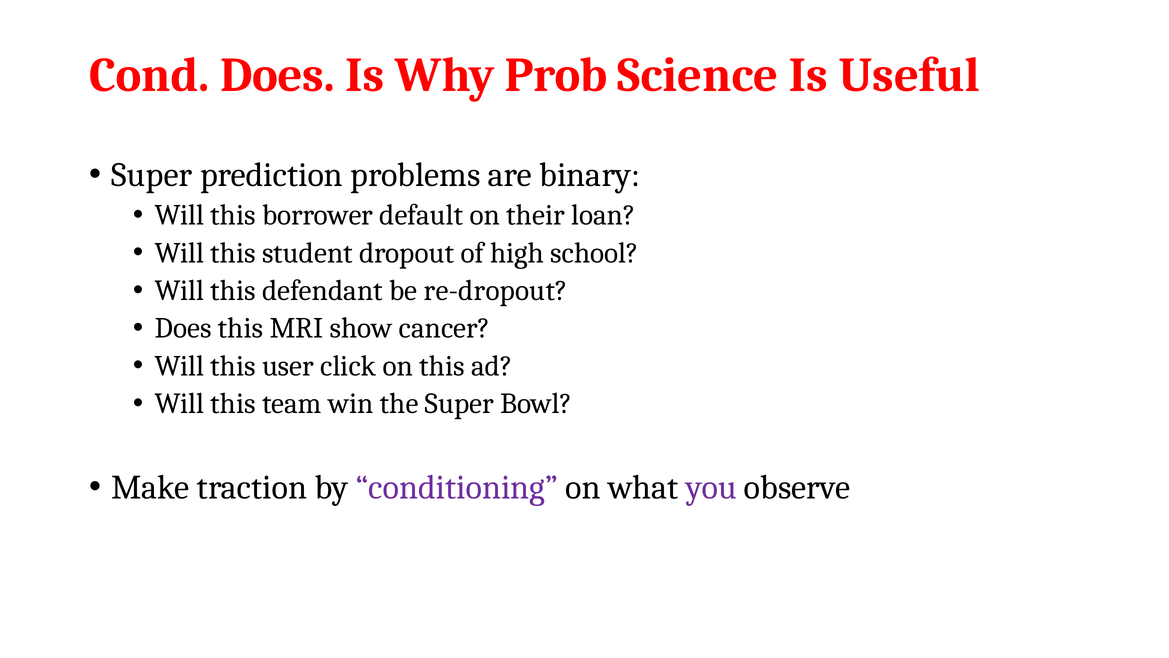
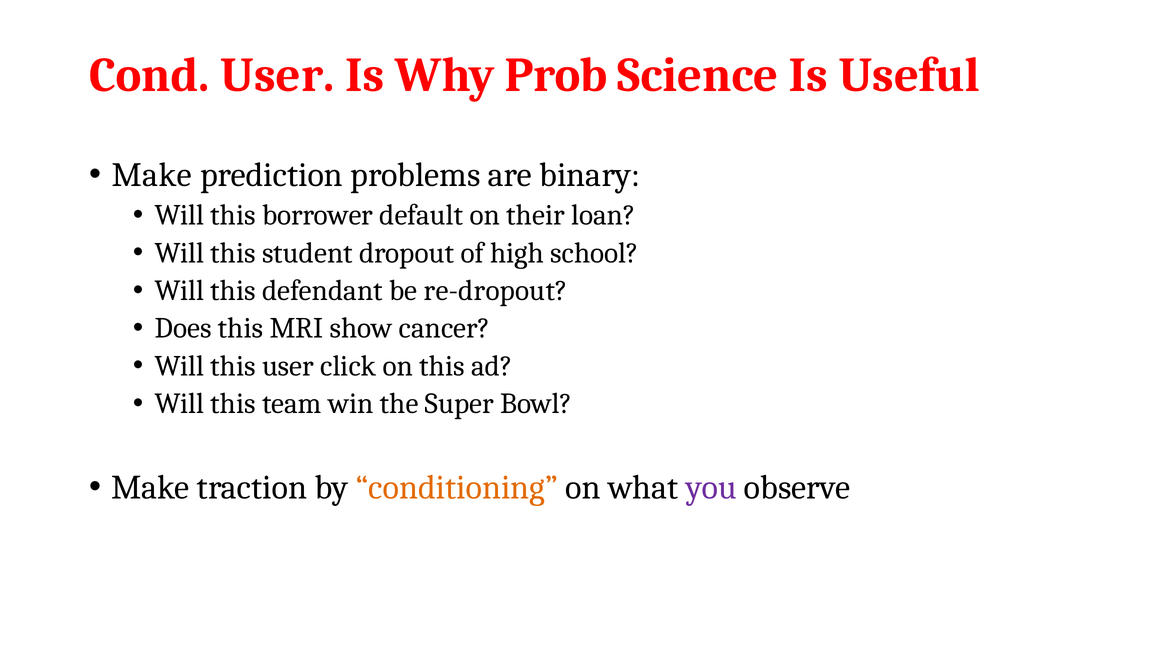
Cond Does: Does -> User (277, 75)
Super: Super -> Make (152, 175)
conditioning colour: purple -> orange (457, 487)
